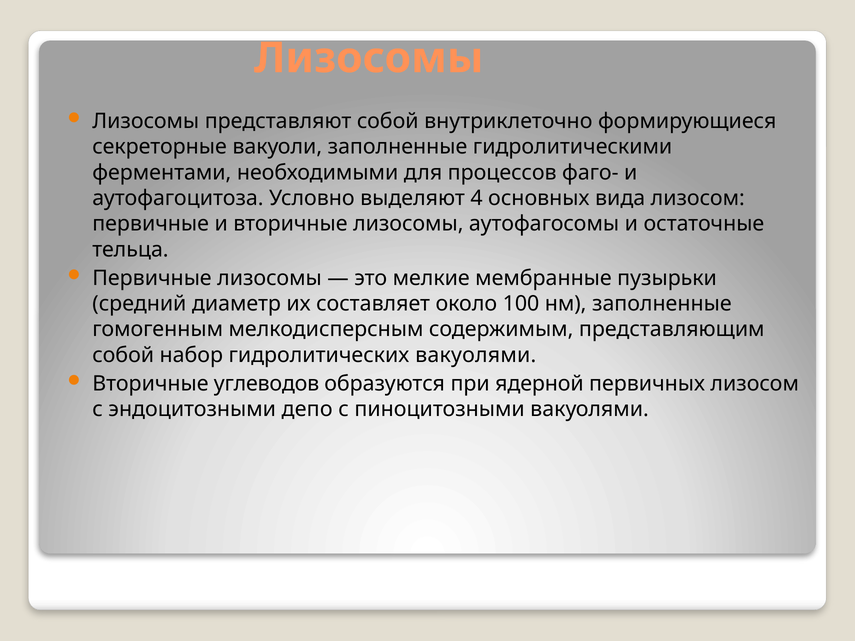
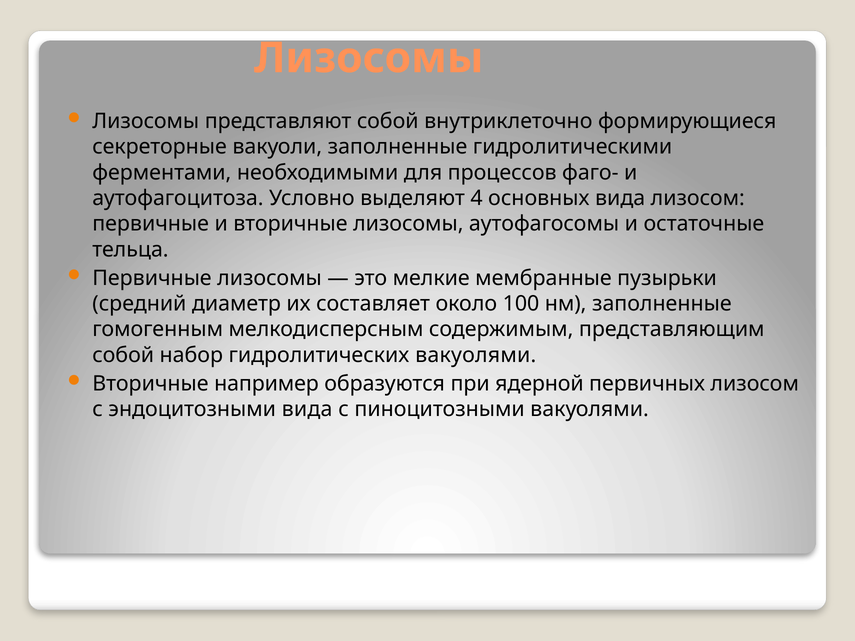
углеводов: углеводов -> например (266, 384)
эндоцитозными депо: депо -> вида (307, 409)
